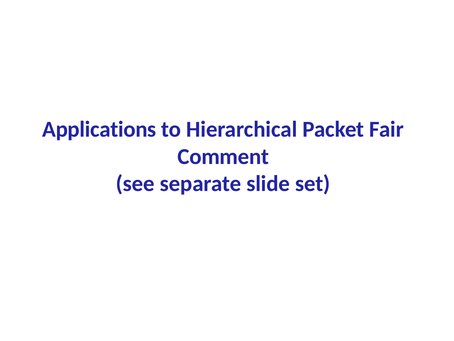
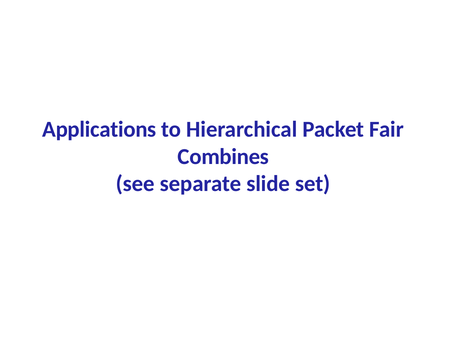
Comment: Comment -> Combines (223, 156)
